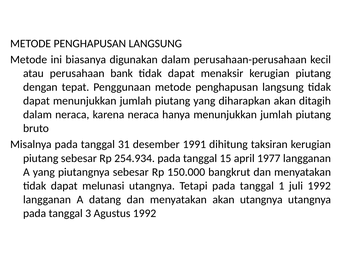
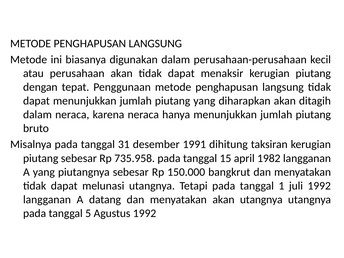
perusahaan bank: bank -> akan (122, 73)
254.934: 254.934 -> 735.958 (135, 158)
1977: 1977 -> 1982 (269, 158)
3: 3 -> 5 (88, 213)
